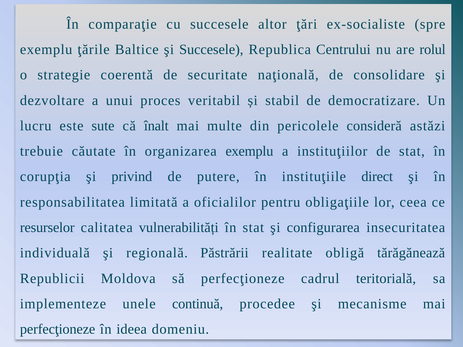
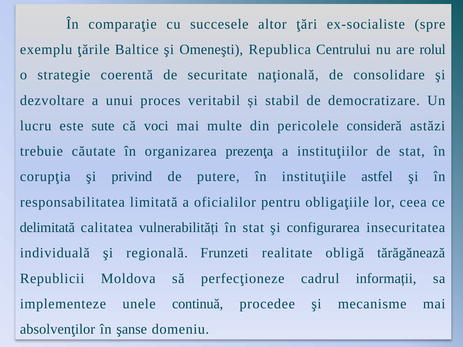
şi Succesele: Succesele -> Omeneşti (211, 50)
înalt: înalt -> voci (156, 126)
organizarea exemplu: exemplu -> prezenţa (249, 151)
direct: direct -> astfel (377, 177)
resurselor: resurselor -> delimitată (47, 228)
Păstrării: Păstrării -> Frunzeti (224, 253)
teritorială: teritorială -> informații (386, 279)
perfecţioneze: perfecţioneze -> absolvenţilor (58, 329)
ideea: ideea -> şanse (132, 329)
